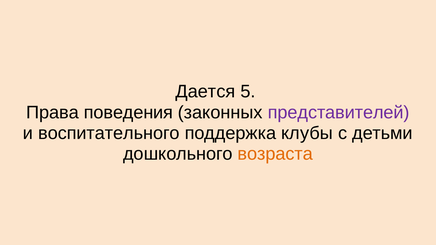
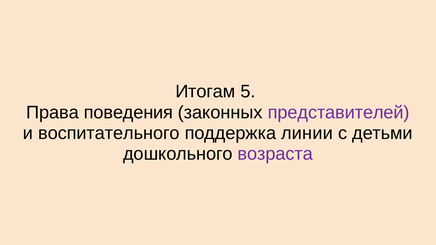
Дается: Дается -> Итогам (205, 92)
клубы: клубы -> линии (307, 133)
возраста colour: orange -> purple (275, 154)
